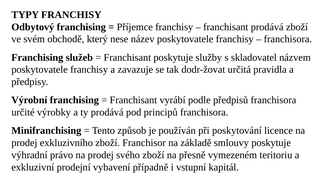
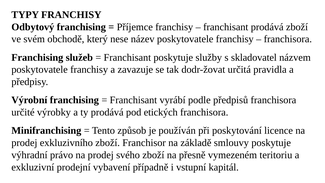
principů: principů -> etických (161, 112)
